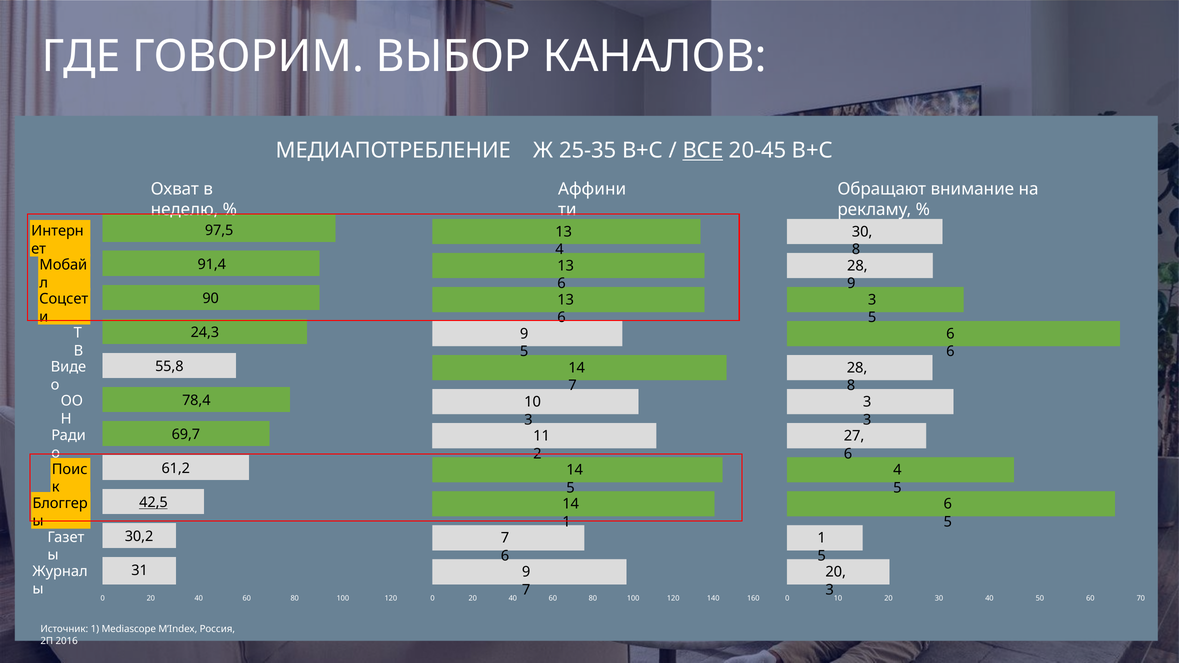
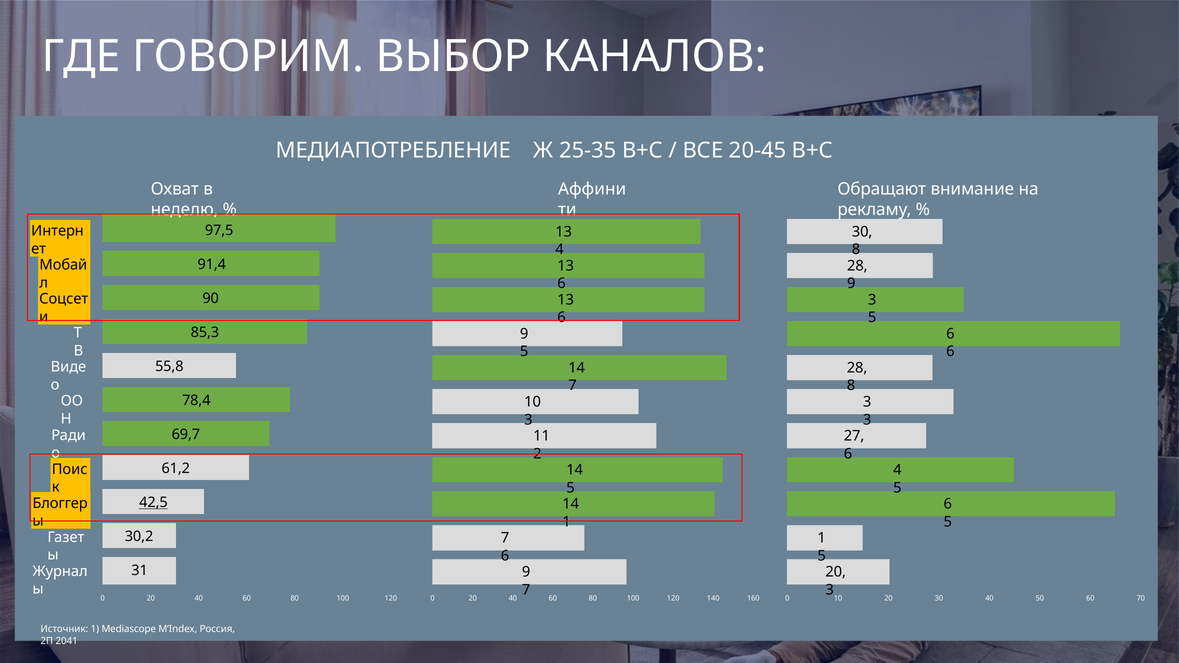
ВСЕ underline: present -> none (703, 151)
24,3: 24,3 -> 85,3 (205, 332)
2016: 2016 -> 2041 (67, 641)
